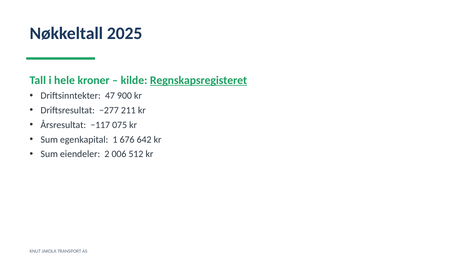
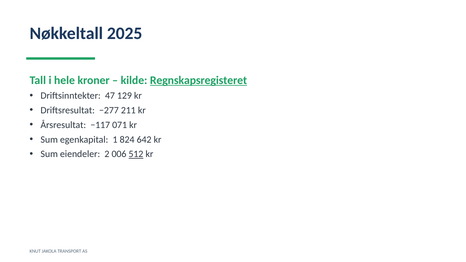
900: 900 -> 129 (124, 96)
075: 075 -> 071 (120, 125)
676: 676 -> 824 (127, 140)
512 underline: none -> present (136, 154)
